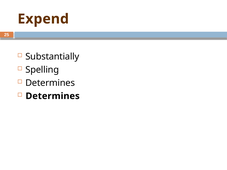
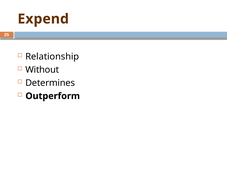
Substantially: Substantially -> Relationship (52, 57)
Spelling: Spelling -> Without (42, 70)
Determines: Determines -> Outperform (53, 96)
